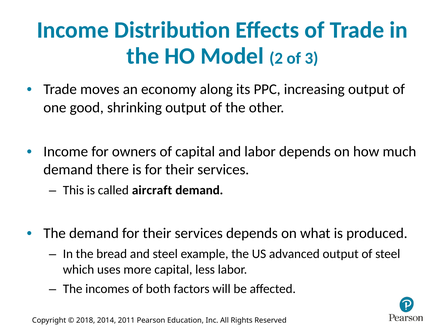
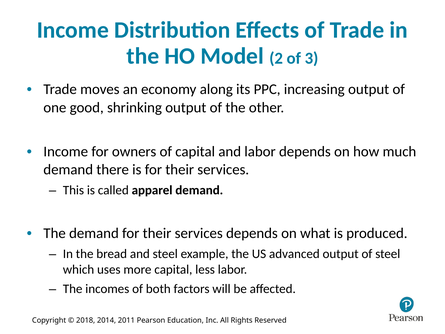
aircraft: aircraft -> apparel (152, 190)
